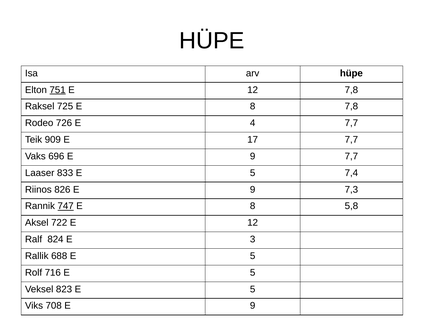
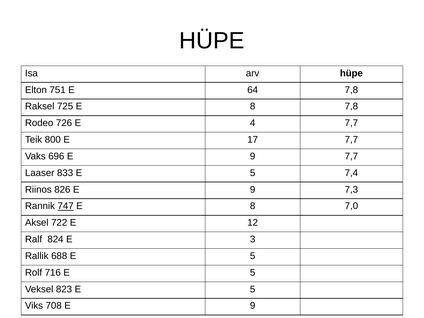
751 underline: present -> none (58, 90)
12: 12 -> 64 (253, 90)
909: 909 -> 800 (53, 140)
5,8: 5,8 -> 7,0 (351, 206)
